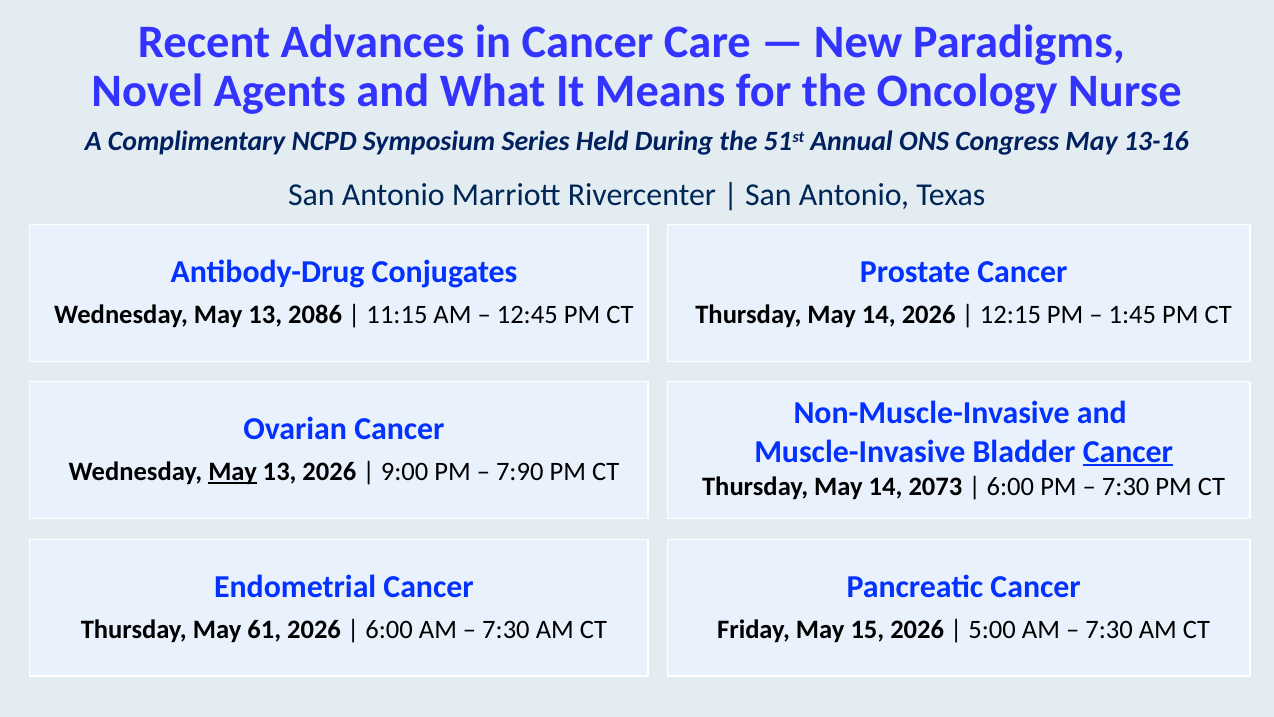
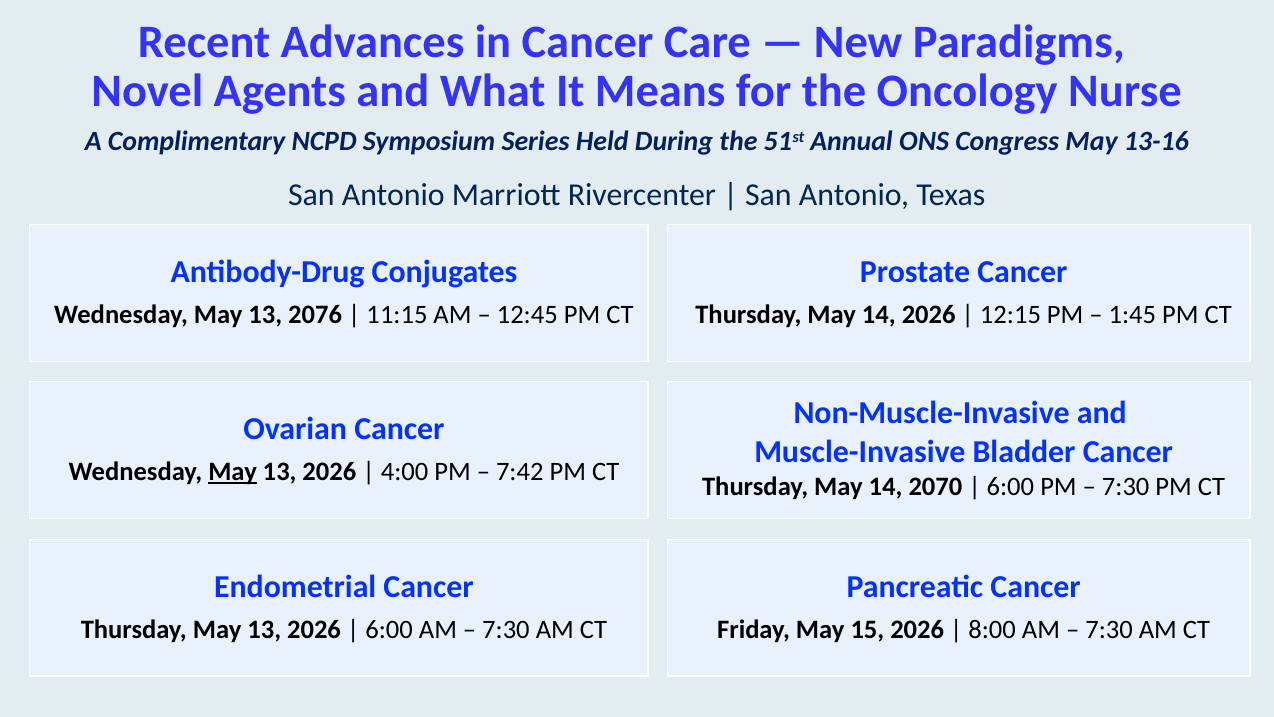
2086: 2086 -> 2076 (315, 315)
Cancer underline: present -> none (1128, 451)
9:00: 9:00 -> 4:00 (405, 471)
7:90: 7:90 -> 7:42 (520, 471)
2073: 2073 -> 2070 (935, 486)
Thursday May 61: 61 -> 13 (264, 629)
5:00: 5:00 -> 8:00 (992, 629)
